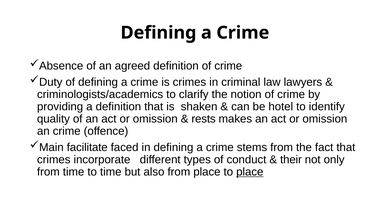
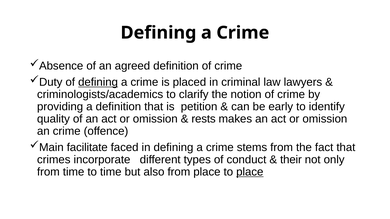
defining underline: none -> present (98, 82)
is crimes: crimes -> placed (189, 82)
shaken: shaken -> petition (199, 107)
hotel: hotel -> early (281, 107)
